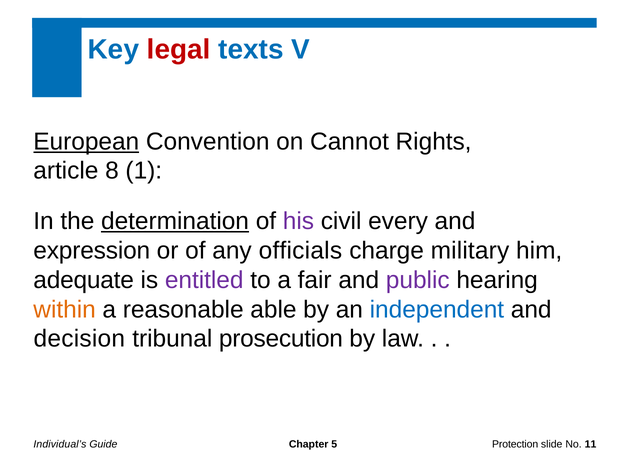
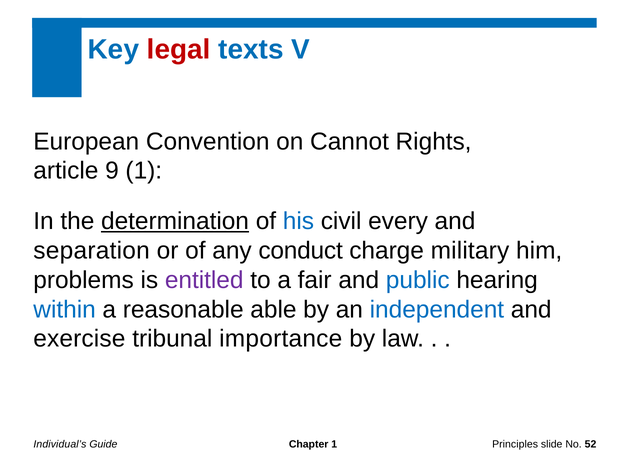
European underline: present -> none (86, 141)
8: 8 -> 9 (112, 171)
his colour: purple -> blue (298, 221)
expression: expression -> separation (92, 251)
officials: officials -> conduct (301, 251)
adequate: adequate -> problems (84, 280)
public colour: purple -> blue (418, 280)
within colour: orange -> blue (65, 309)
decision: decision -> exercise (79, 339)
prosecution: prosecution -> importance (281, 339)
Chapter 5: 5 -> 1 (334, 444)
Protection: Protection -> Principles (515, 444)
11: 11 -> 52 (591, 444)
